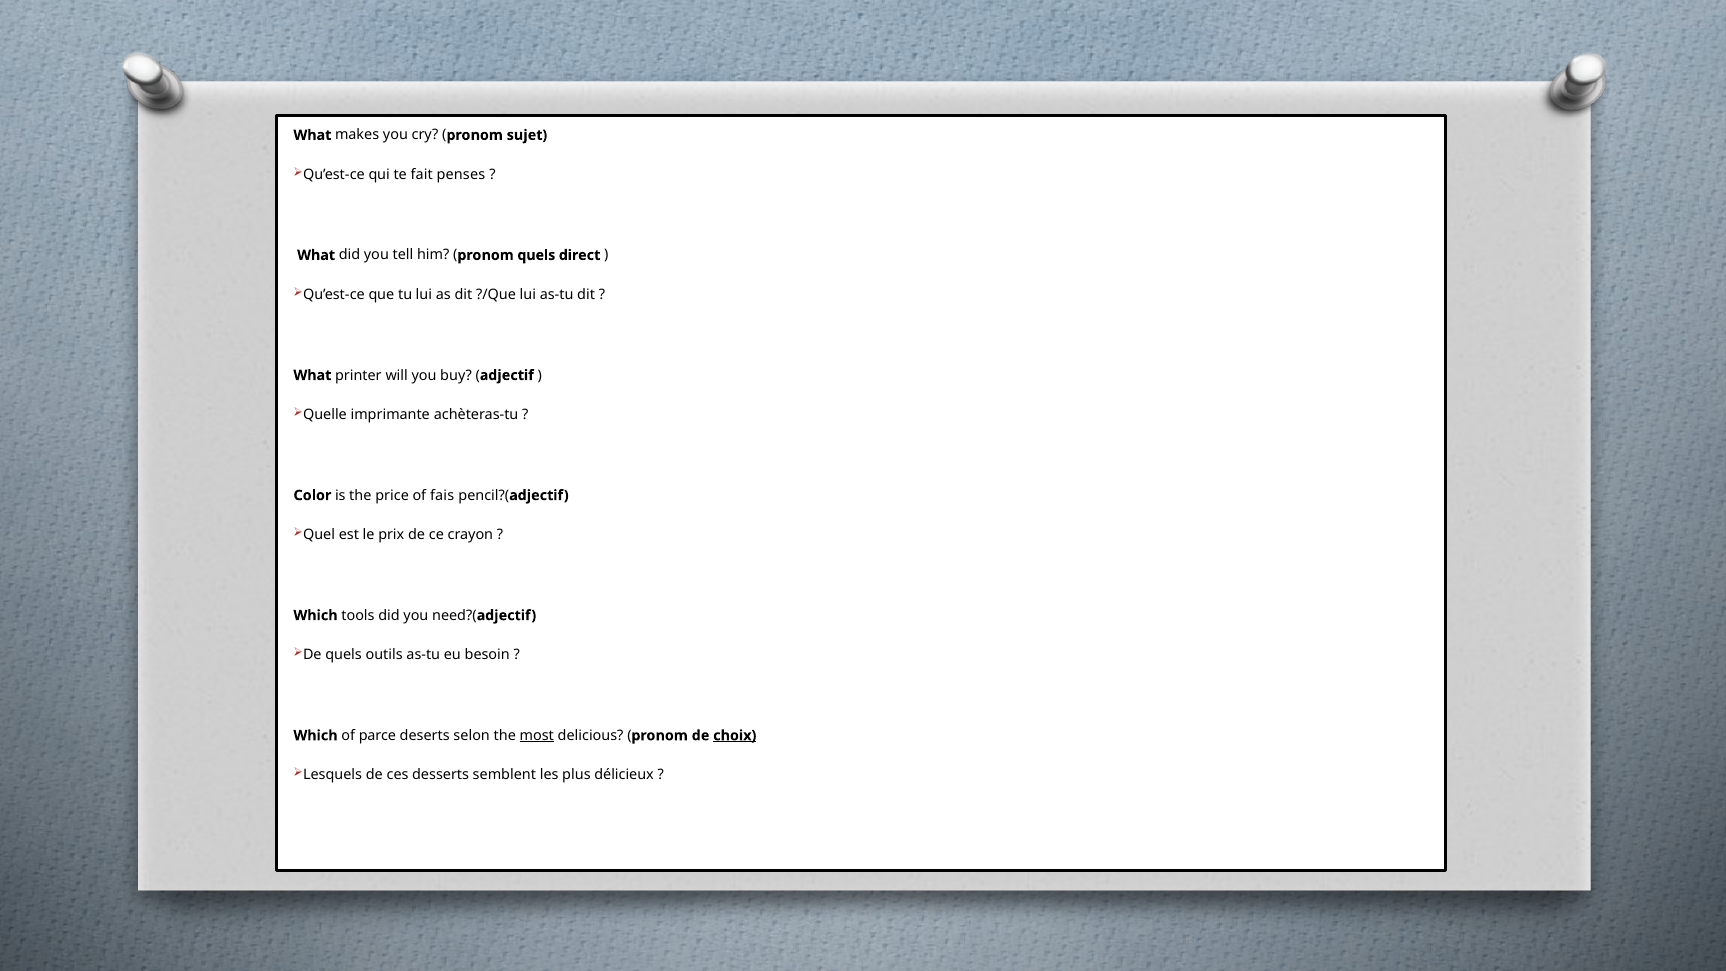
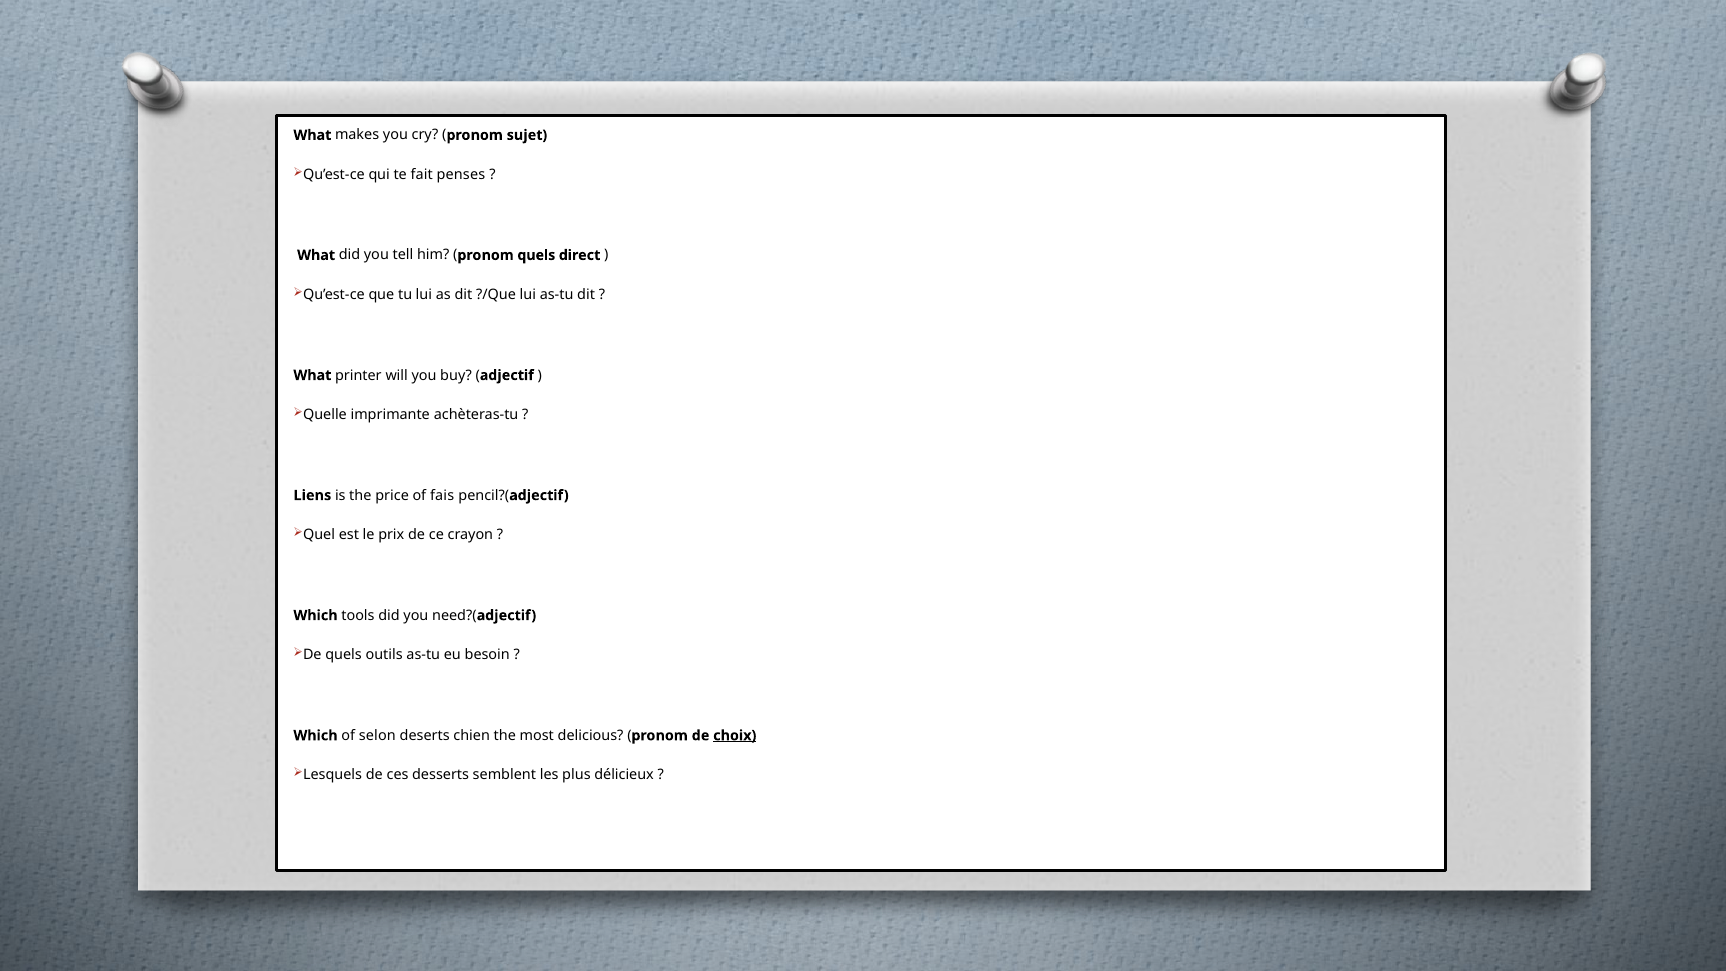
Color: Color -> Liens (312, 495)
parce: parce -> selon (377, 735)
selon: selon -> chien (472, 735)
most underline: present -> none (537, 735)
